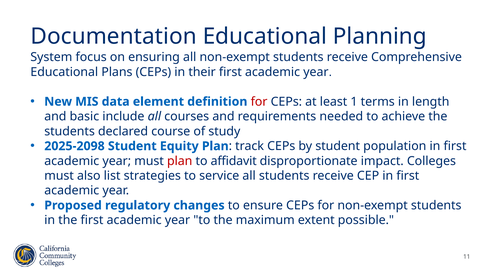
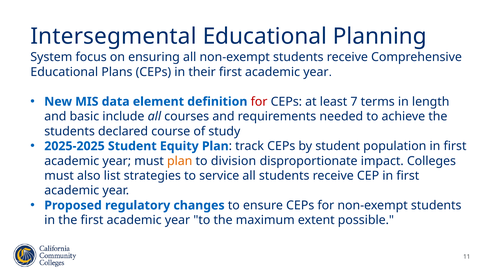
Documentation: Documentation -> Intersegmental (114, 36)
1: 1 -> 7 (354, 102)
2025-2098: 2025-2098 -> 2025-2025 (74, 146)
plan colour: red -> orange (180, 161)
affidavit: affidavit -> division (234, 161)
